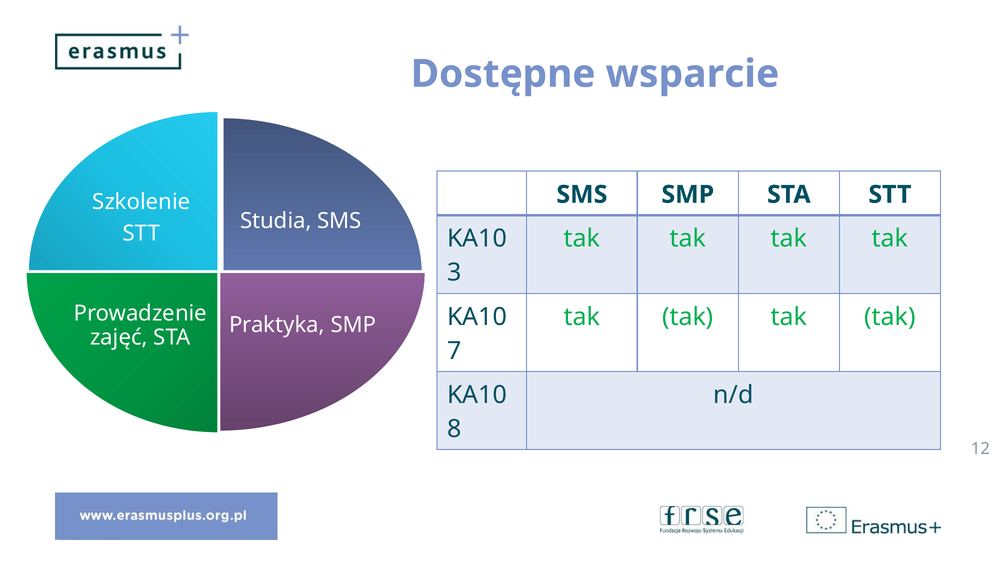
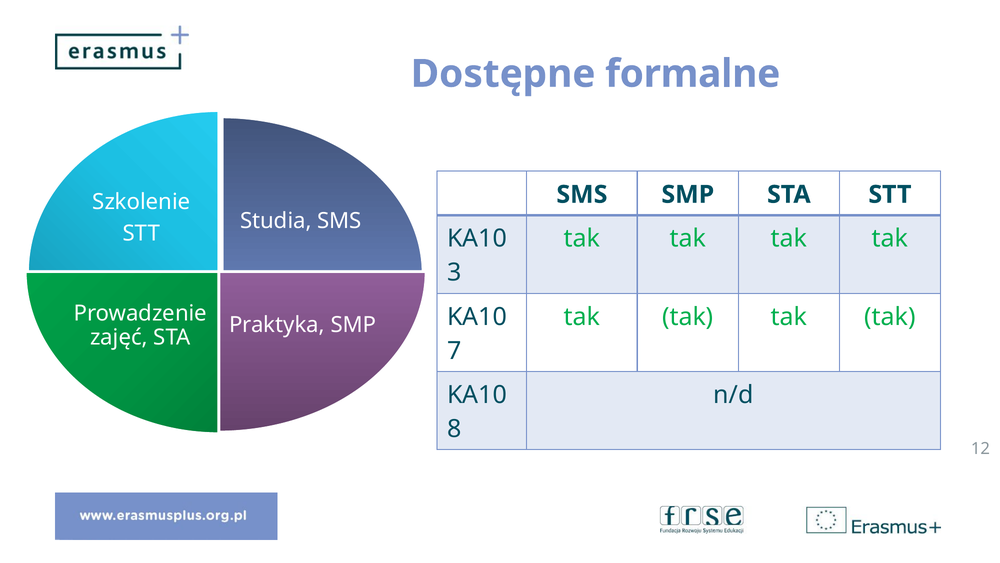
wsparcie: wsparcie -> formalne (693, 74)
